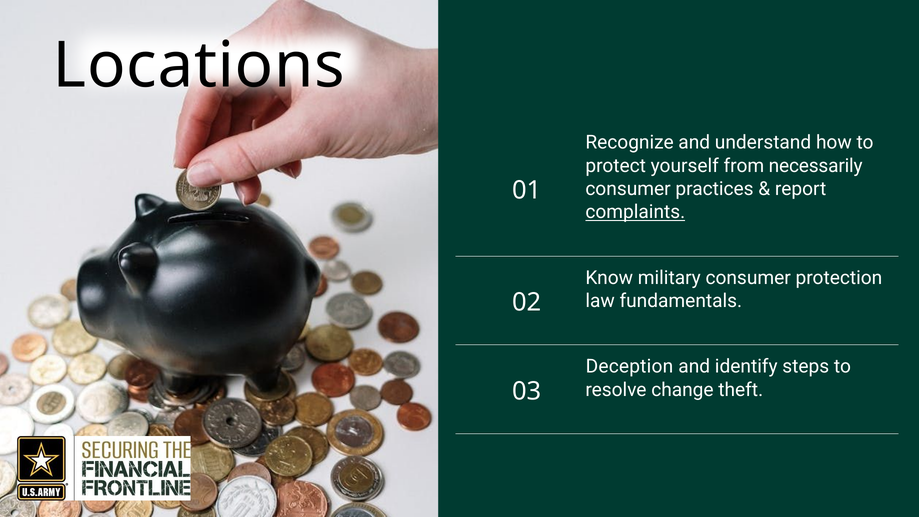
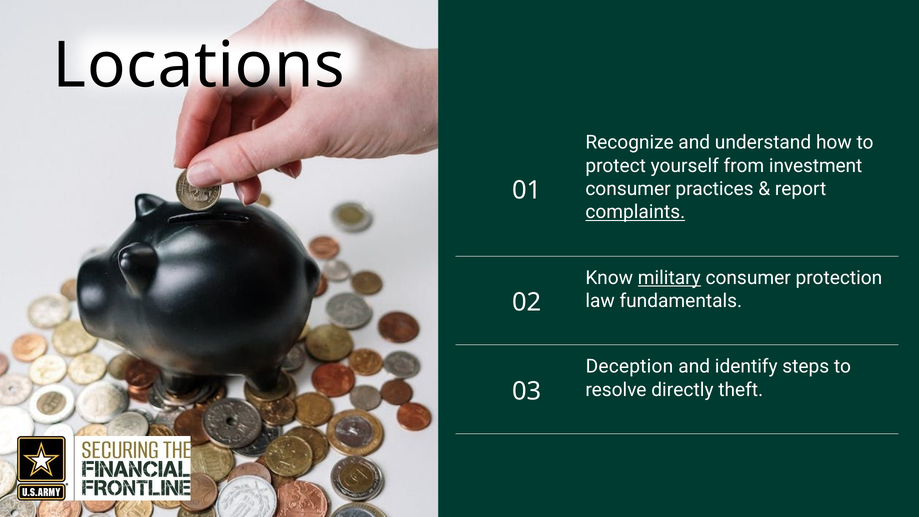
necessarily: necessarily -> investment (816, 166)
military underline: none -> present (669, 278)
change: change -> directly (682, 390)
